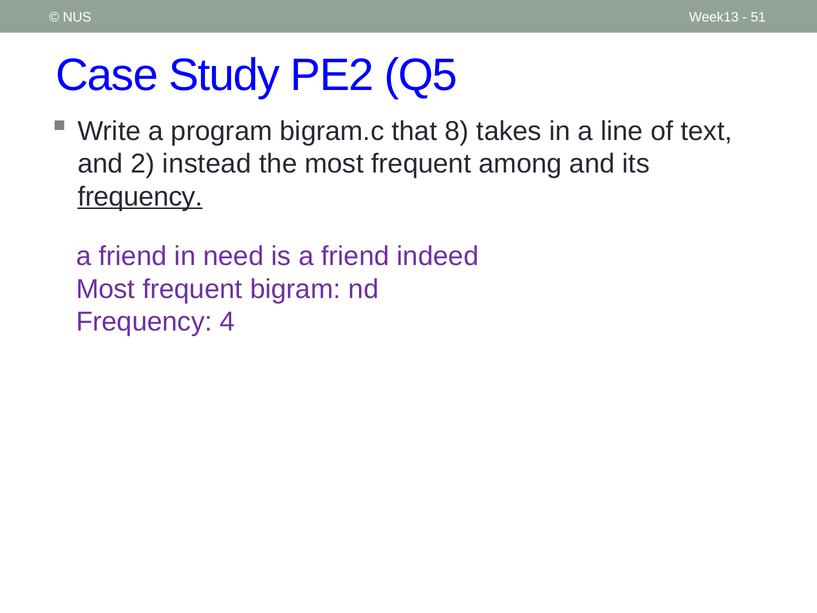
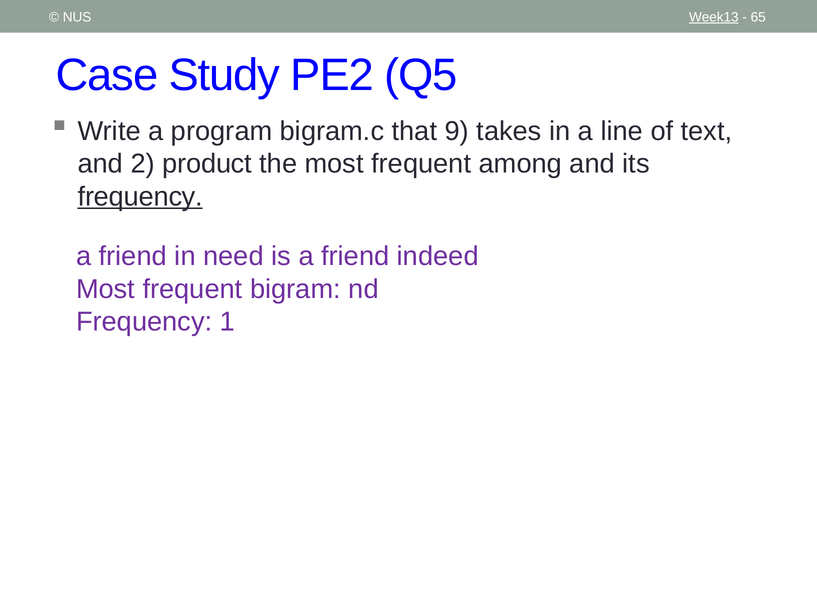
Week13 underline: none -> present (714, 17)
51: 51 -> 65 (758, 17)
8: 8 -> 9 (457, 131)
instead: instead -> product (207, 164)
4: 4 -> 1 (227, 322)
